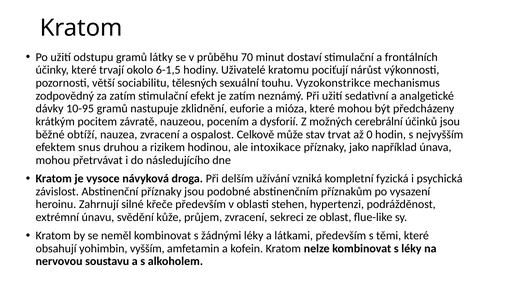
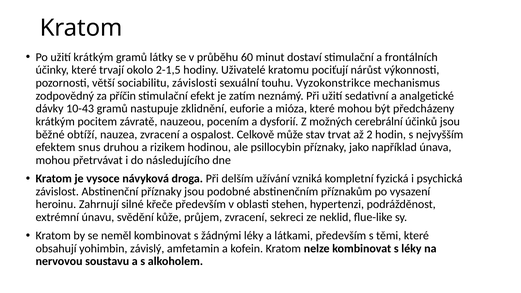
užití odstupu: odstupu -> krátkým (93, 57)
70: 70 -> 60 (247, 57)
6-1,5: 6-1,5 -> 2-1,5 (168, 70)
tělesných: tělesných -> závislosti (194, 83)
za zatím: zatím -> příčin (123, 96)
10-95: 10-95 -> 10-43 (80, 109)
0: 0 -> 2 (369, 134)
intoxikace: intoxikace -> psillocybin (276, 147)
oblast: oblast -> neklid (335, 217)
vyšším: vyšším -> závislý (147, 248)
